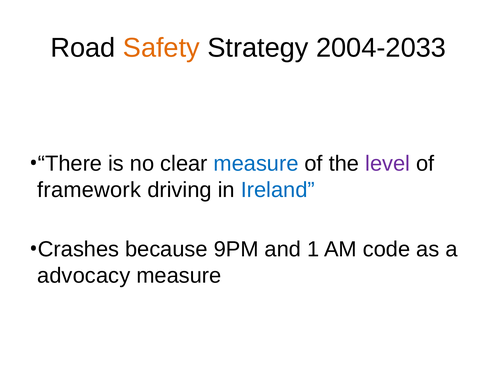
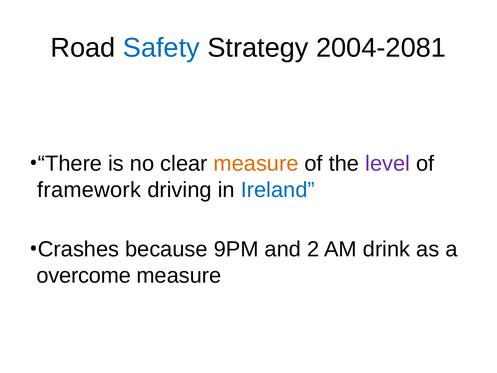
Safety colour: orange -> blue (161, 48)
2004-2033: 2004-2033 -> 2004-2081 (381, 48)
measure colour: blue -> orange (256, 164)
1: 1 -> 2 (313, 249)
code: code -> drink (387, 249)
advocacy: advocacy -> overcome (84, 275)
